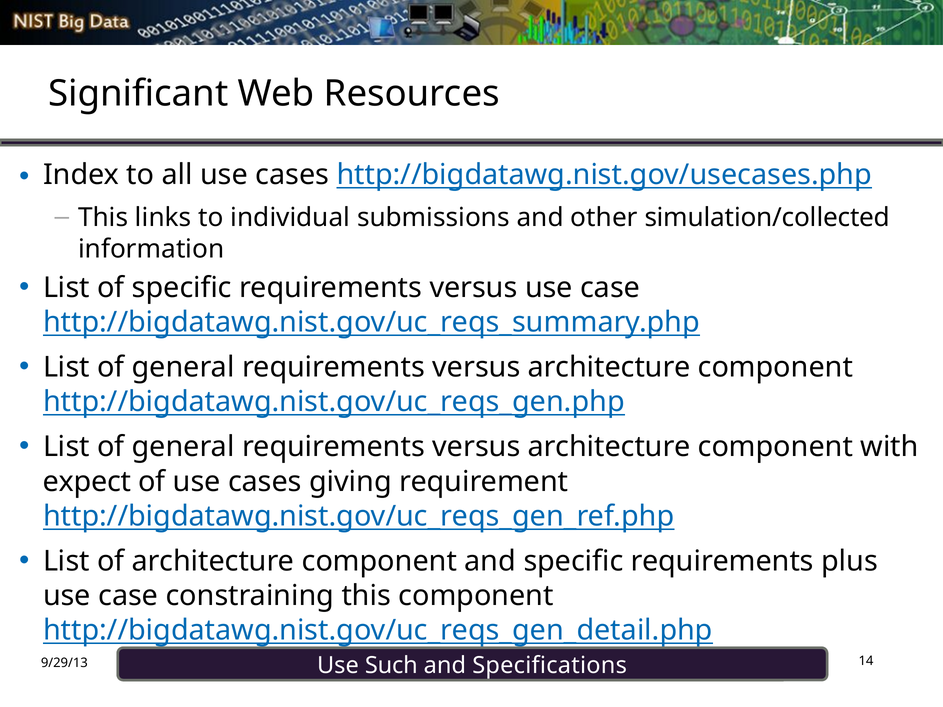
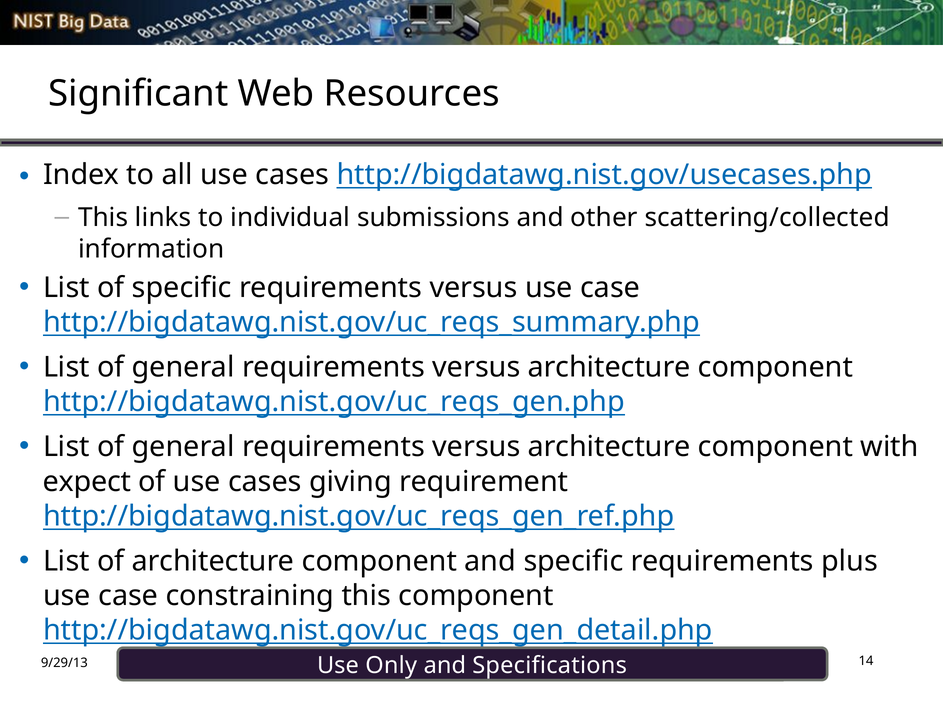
simulation/collected: simulation/collected -> scattering/collected (767, 218)
Such: Such -> Only (391, 666)
